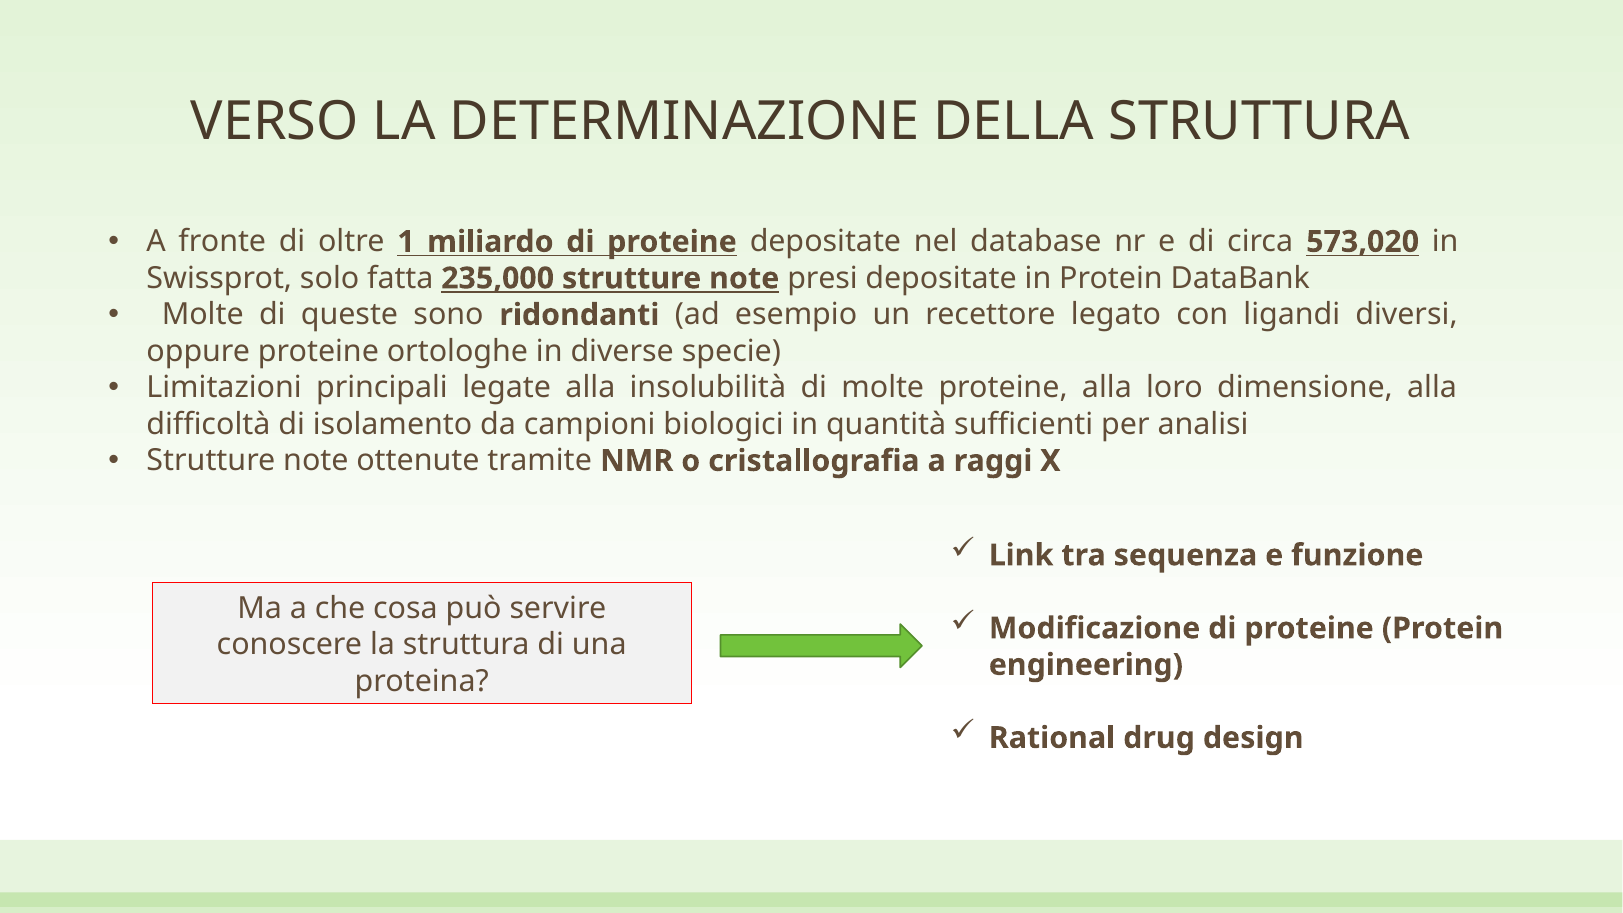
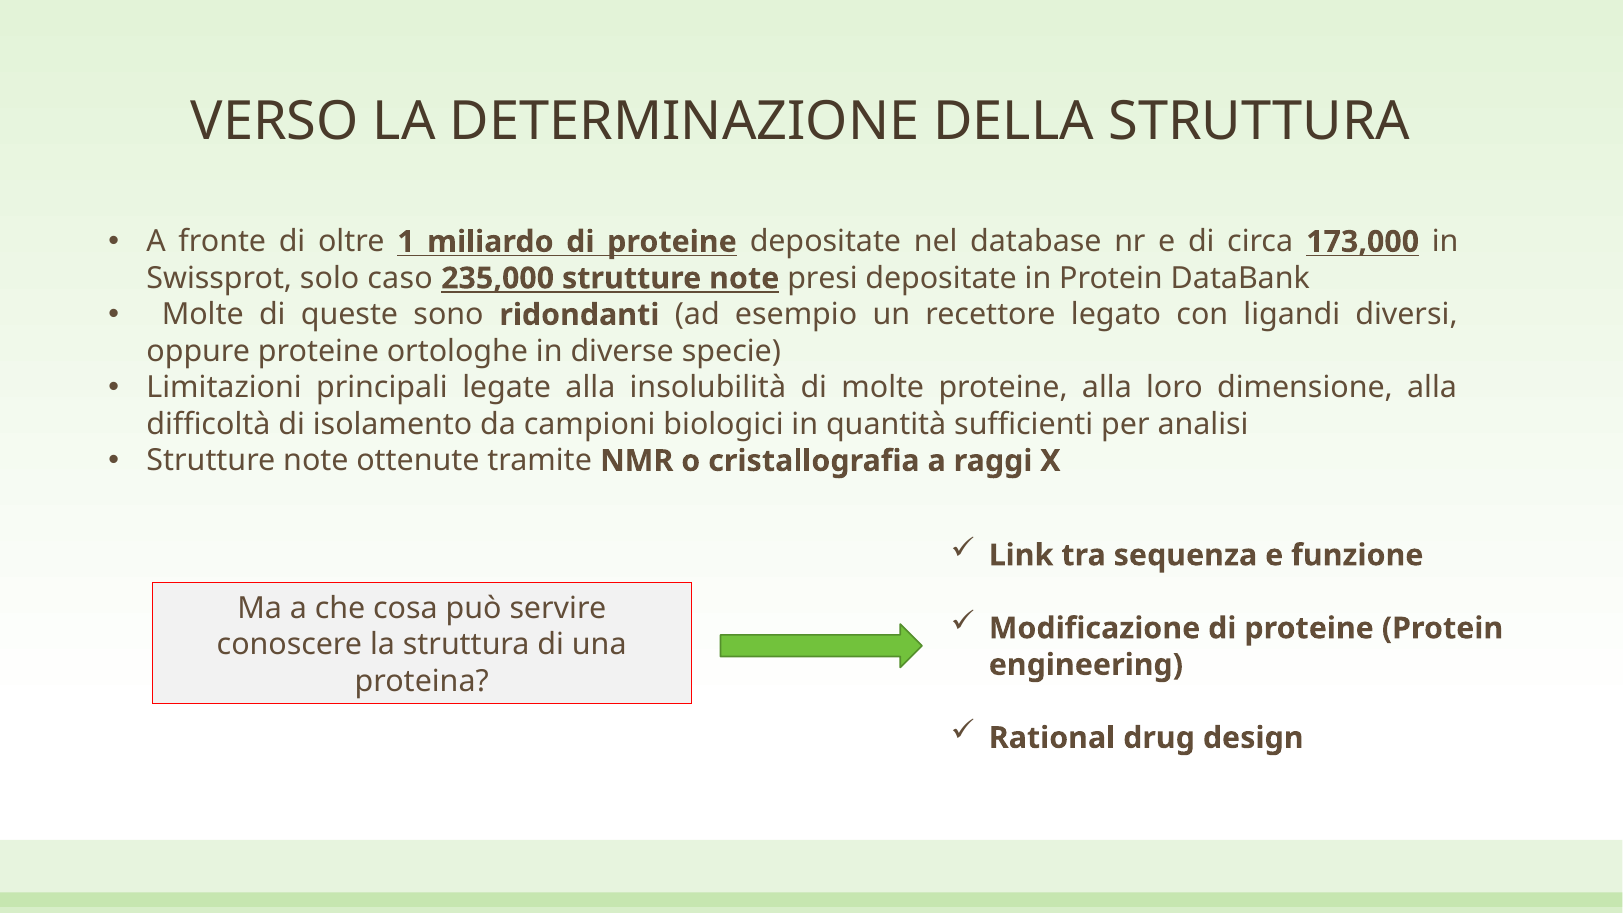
573,020: 573,020 -> 173,000 (1363, 242)
fatta: fatta -> caso (400, 278)
